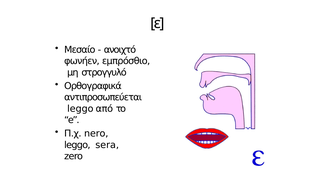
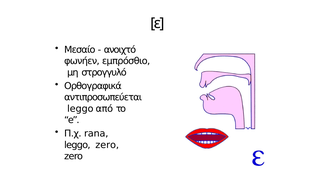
nero: nero -> rana (96, 134)
leggo sera: sera -> zero (107, 145)
